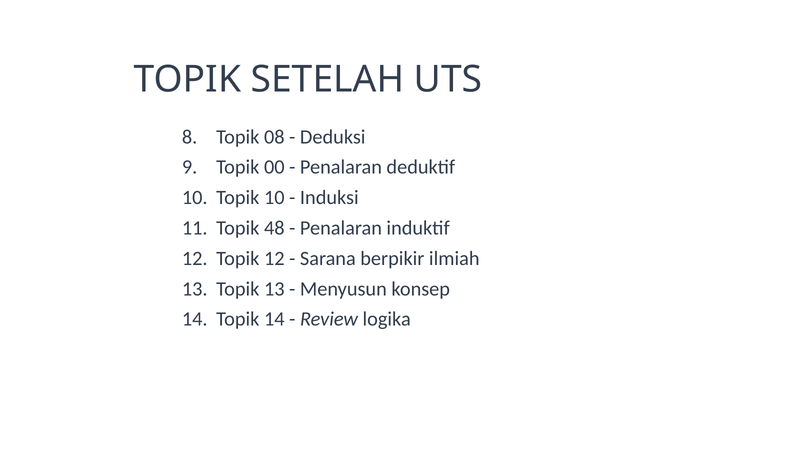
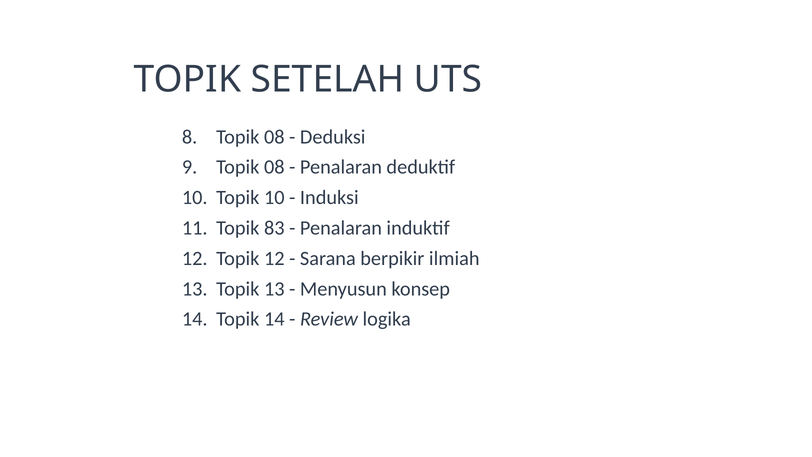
00: 00 -> 08 (274, 167)
48: 48 -> 83 (274, 228)
